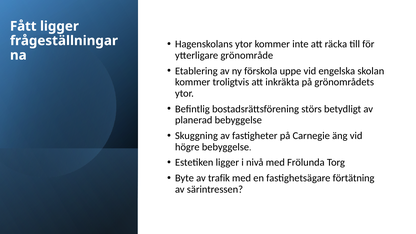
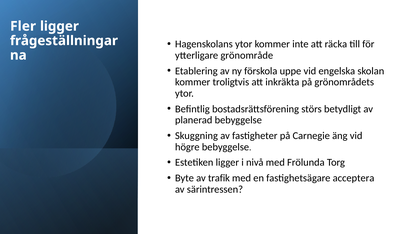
Fått: Fått -> Fler (23, 26)
förtätning: förtätning -> acceptera (354, 178)
